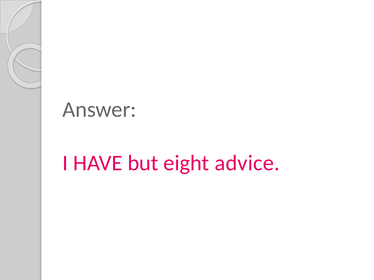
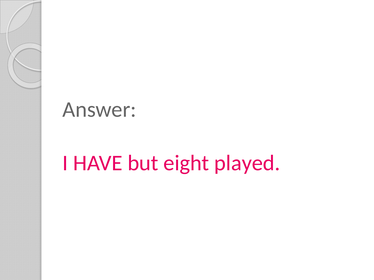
advice: advice -> played (247, 163)
